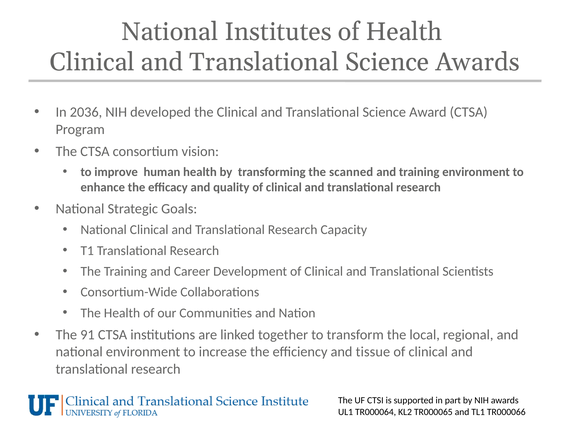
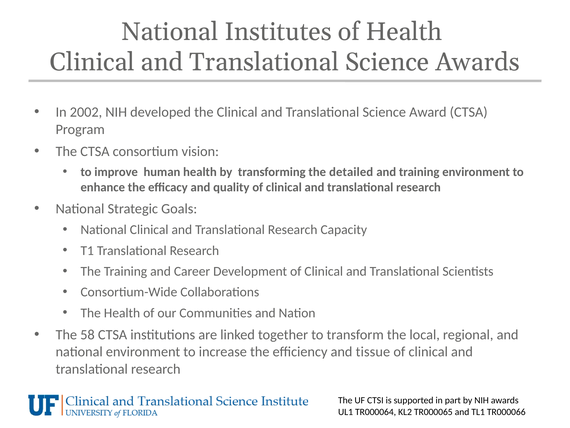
2036: 2036 -> 2002 (86, 112)
scanned: scanned -> detailed (351, 172)
91: 91 -> 58 (87, 334)
